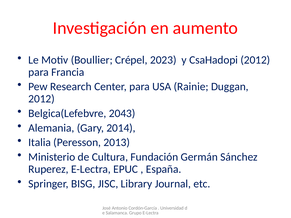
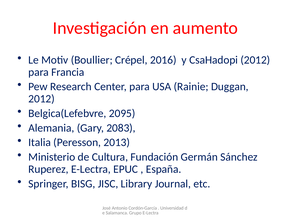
2023: 2023 -> 2016 (163, 60)
2043: 2043 -> 2095 (122, 114)
2014: 2014 -> 2083 (121, 128)
